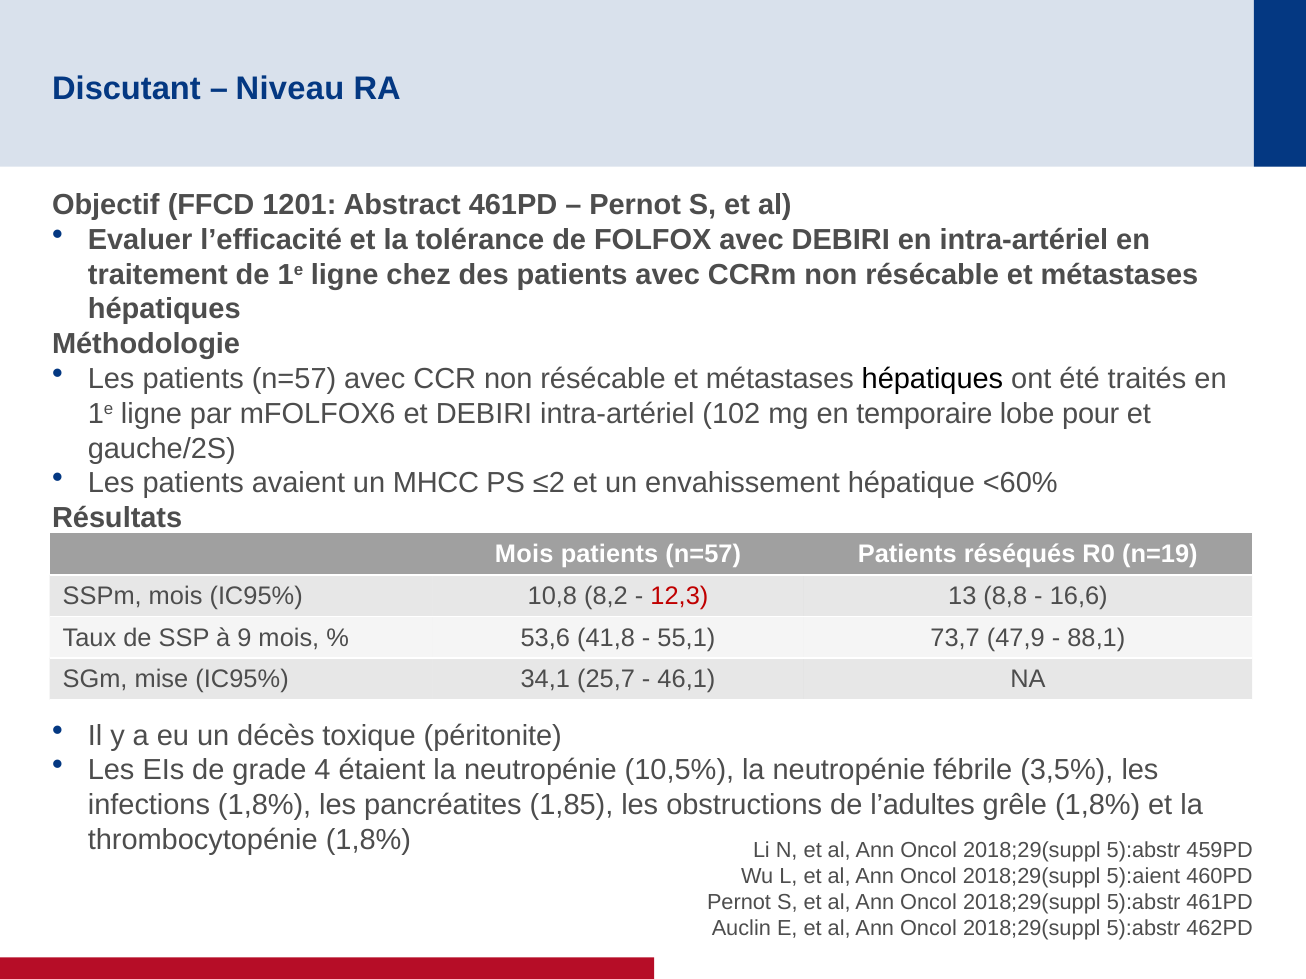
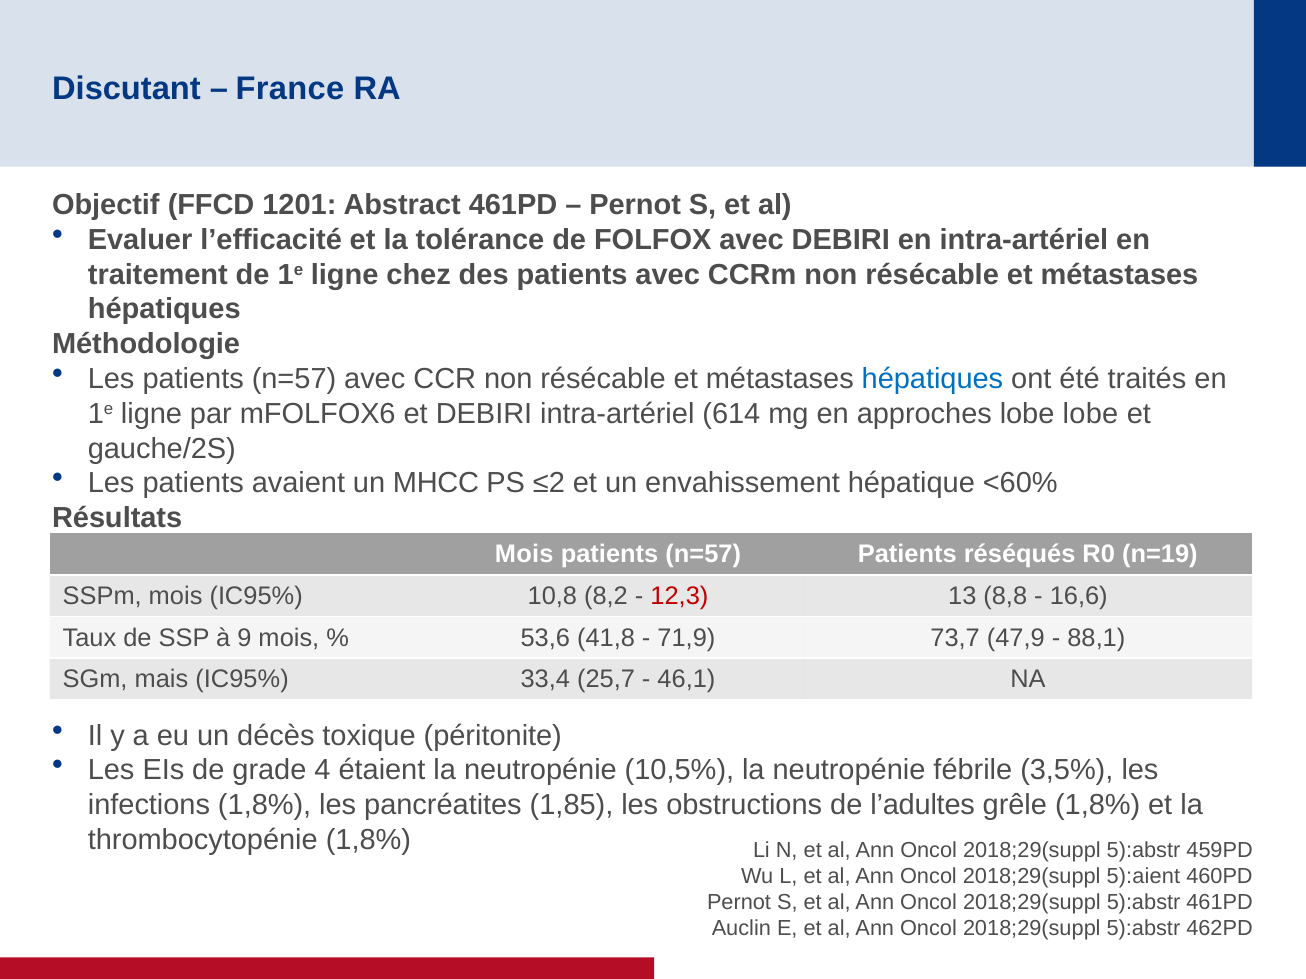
Niveau: Niveau -> France (290, 89)
hépatiques colour: black -> blue (932, 379)
102: 102 -> 614 (731, 414)
temporaire: temporaire -> approches (924, 414)
lobe pour: pour -> lobe (1090, 414)
55,1: 55,1 -> 71,9 (686, 638)
mise: mise -> mais (161, 680)
34,1: 34,1 -> 33,4 (545, 680)
